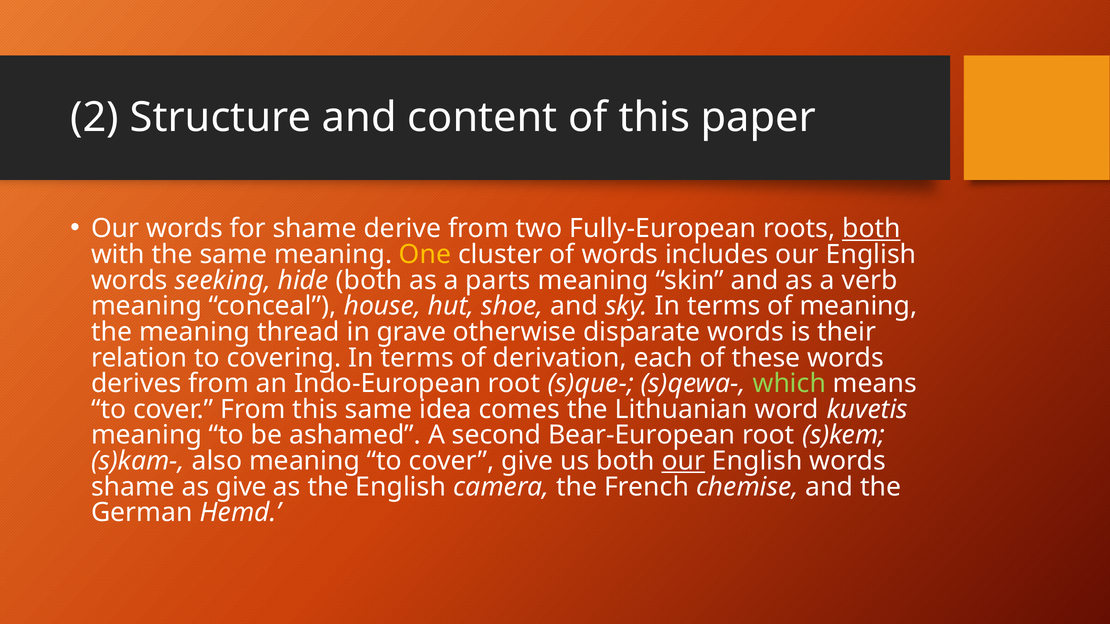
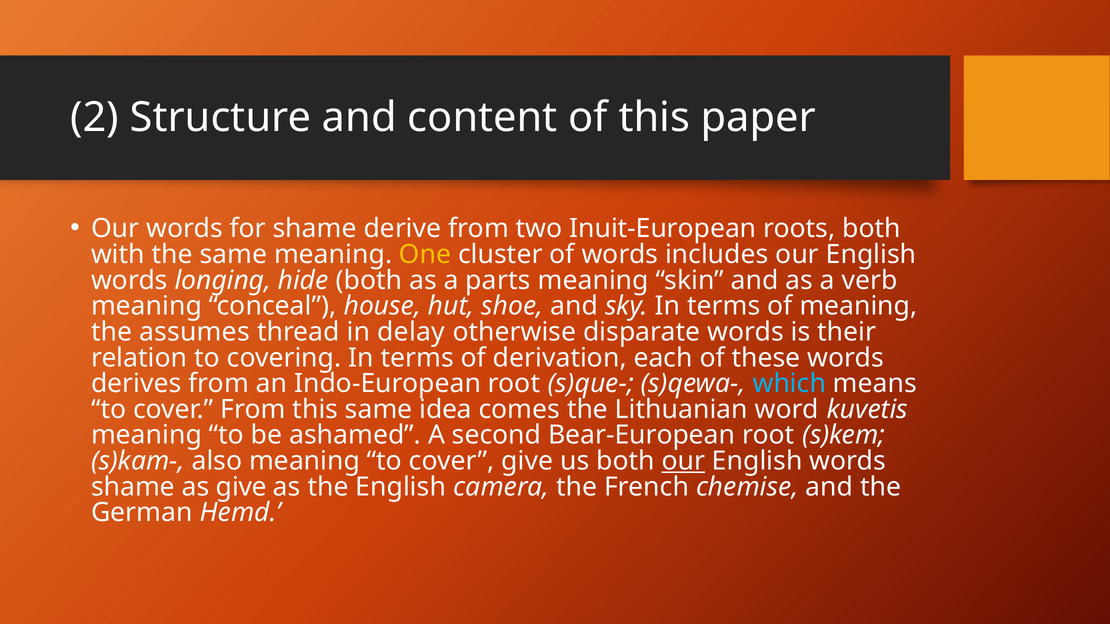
Fully-European: Fully-European -> Inuit-European (663, 229)
both underline: present -> none (871, 229)
seeking: seeking -> longing (223, 280)
the meaning: meaning -> assumes (194, 332)
grave: grave -> delay (411, 332)
which colour: light green -> light blue (789, 384)
